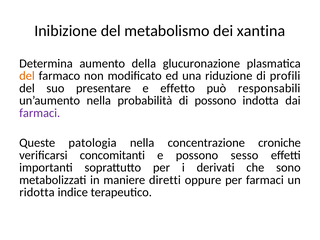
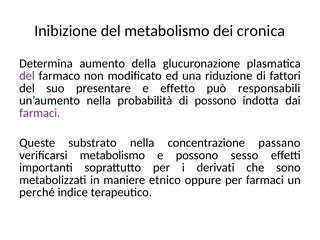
xantina: xantina -> cronica (261, 31)
del colour: orange -> purple (27, 76)
profili: profili -> fattori (285, 76)
patologia: patologia -> substrato (93, 143)
croniche: croniche -> passano (279, 143)
verificarsi concomitanti: concomitanti -> metabolismo (112, 155)
diretti: diretti -> etnico (165, 180)
ridotta: ridotta -> perché (37, 192)
